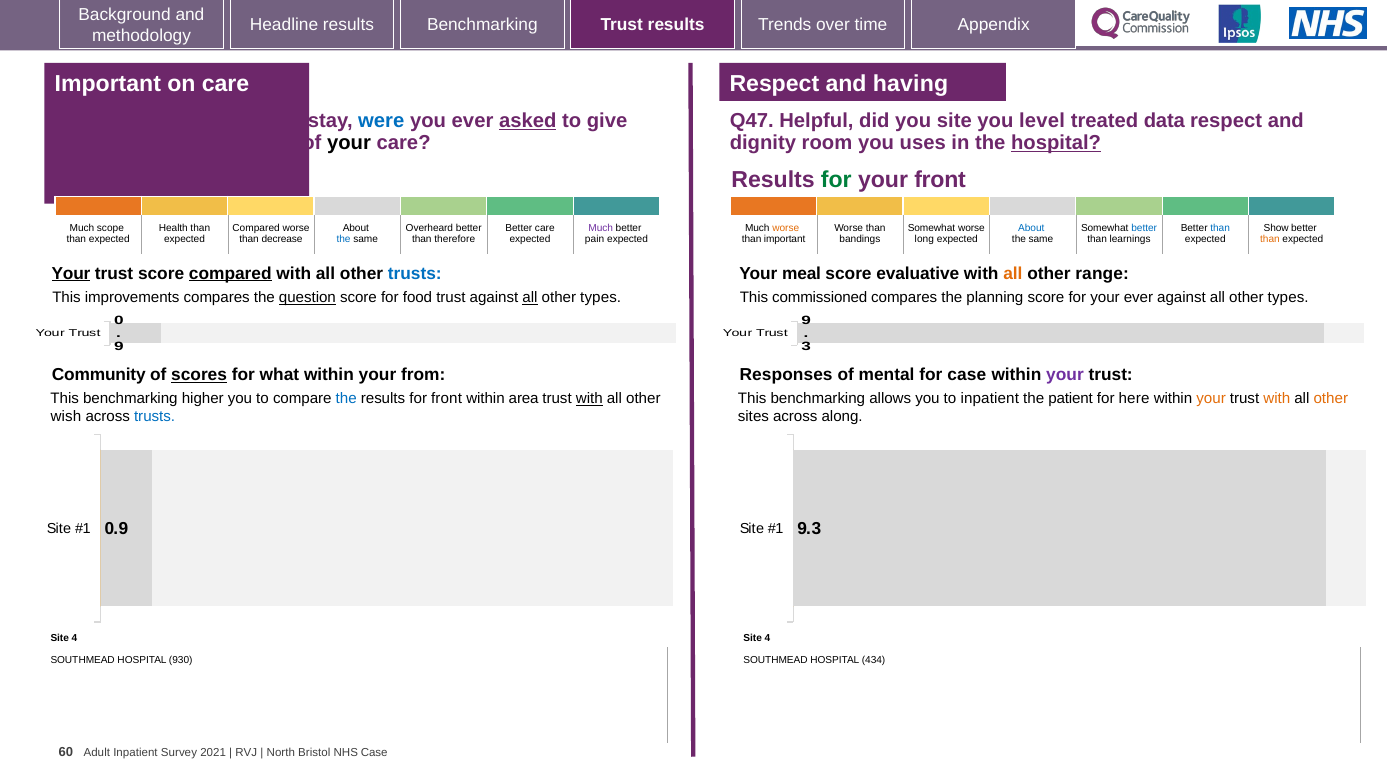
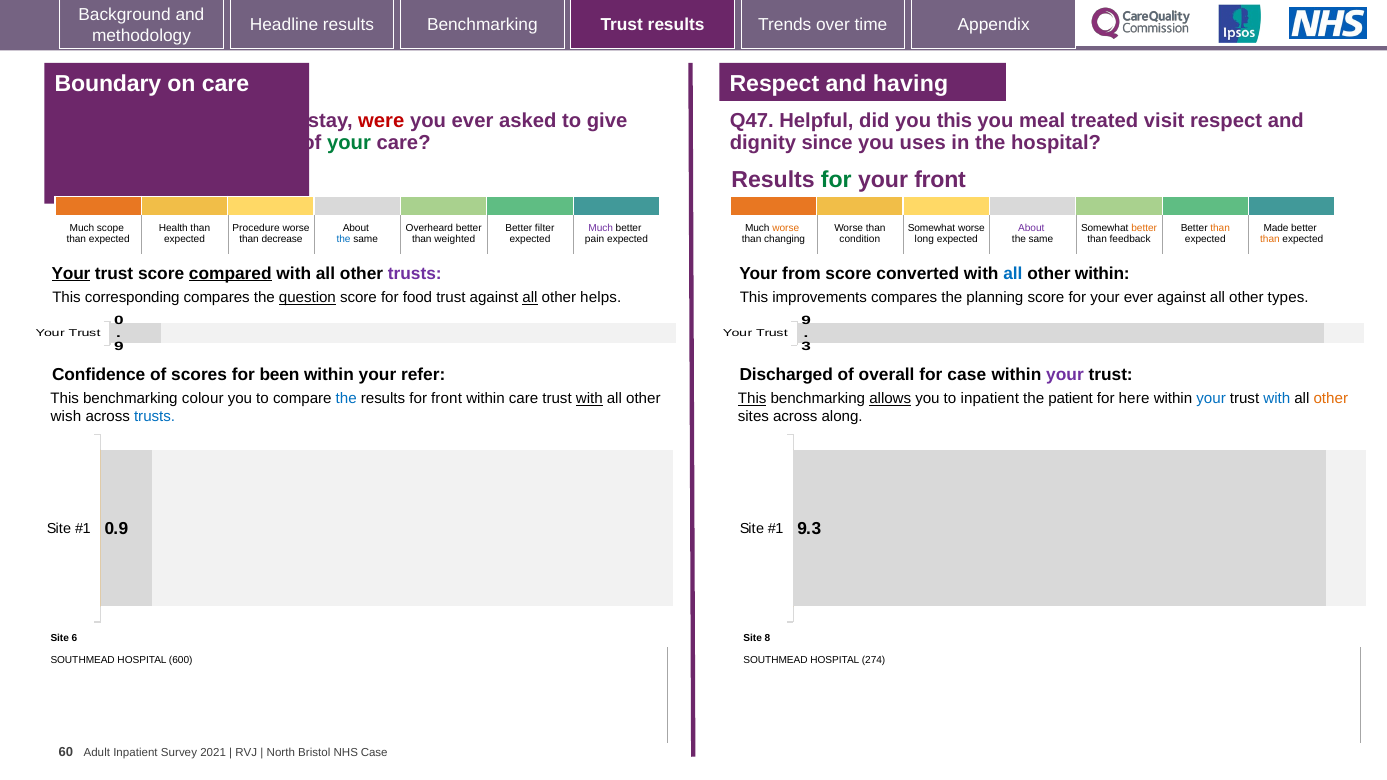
Important: Important -> Boundary (108, 84)
were colour: blue -> red (381, 121)
asked underline: present -> none (528, 121)
you site: site -> this (954, 121)
level: level -> meal (1042, 121)
data: data -> visit (1164, 121)
your colour: black -> green (349, 143)
room: room -> since (827, 143)
hospital underline: present -> none (1056, 143)
Compared: Compared -> Procedure (256, 228)
Better care: care -> filter (545, 228)
About colour: blue -> purple (1031, 228)
better colour: blue -> orange (1144, 228)
than colour: blue -> orange (1220, 228)
Show: Show -> Made (1276, 228)
therefore: therefore -> weighted (455, 239)
than important: important -> changing (785, 239)
bandings: bandings -> condition (860, 239)
learnings: learnings -> feedback (1130, 239)
trusts colour: blue -> purple (415, 273)
meal: meal -> from (801, 273)
evaluative: evaluative -> converted (918, 273)
all colour: orange -> blue (1013, 273)
other range: range -> within (1102, 273)
improvements: improvements -> corresponding (132, 298)
types: types -> helps (601, 298)
commissioned: commissioned -> improvements (820, 298)
Community: Community -> Confidence (99, 375)
scores underline: present -> none (199, 375)
what: what -> been (280, 375)
from: from -> refer (423, 375)
Responses: Responses -> Discharged (786, 375)
mental: mental -> overall (887, 375)
higher: higher -> colour (203, 399)
within area: area -> care (524, 399)
This underline: none -> present (752, 399)
allows underline: none -> present (890, 399)
your colour: orange -> blue (1211, 399)
with colour: orange -> blue (1277, 399)
4: 4 -> 6 (75, 638)
4: 4 -> 8 (767, 638)
930: 930 -> 600 (181, 661)
434: 434 -> 274 (874, 661)
